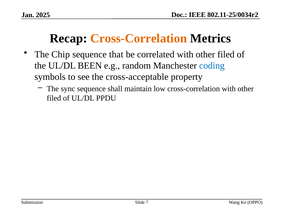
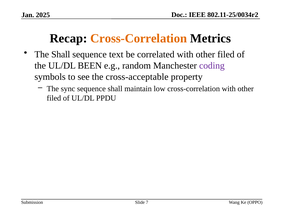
The Chip: Chip -> Shall (61, 54)
that: that -> text (116, 54)
coding colour: blue -> purple (212, 66)
